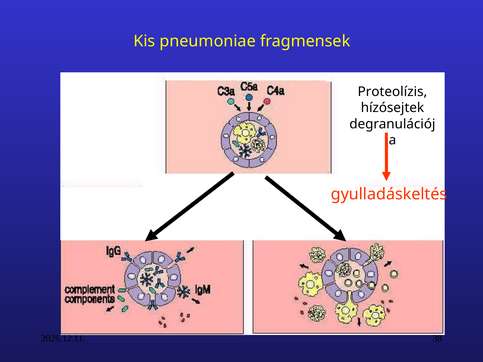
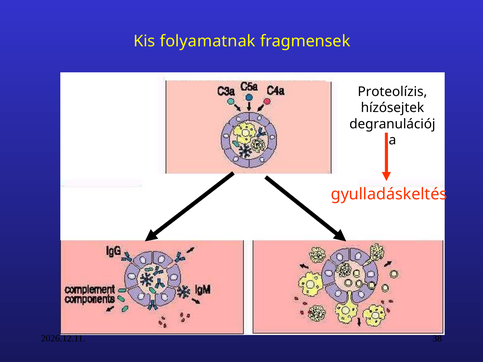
pneumoniae: pneumoniae -> folyamatnak (208, 41)
